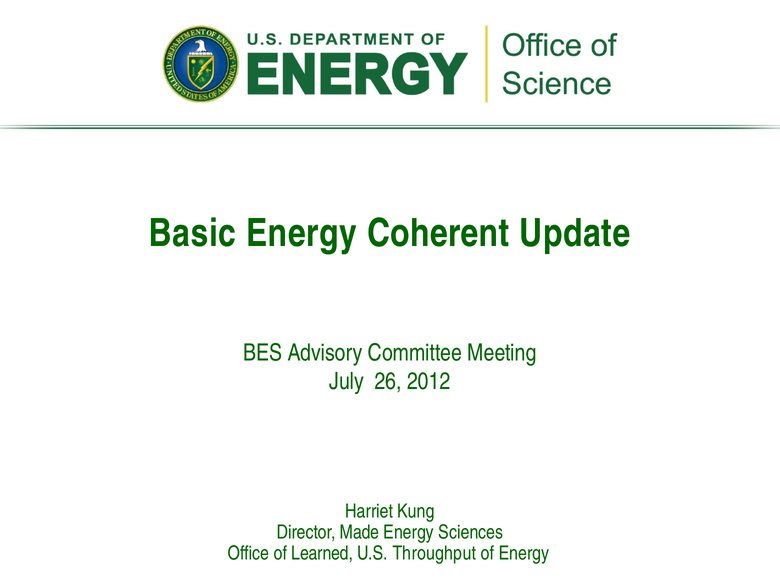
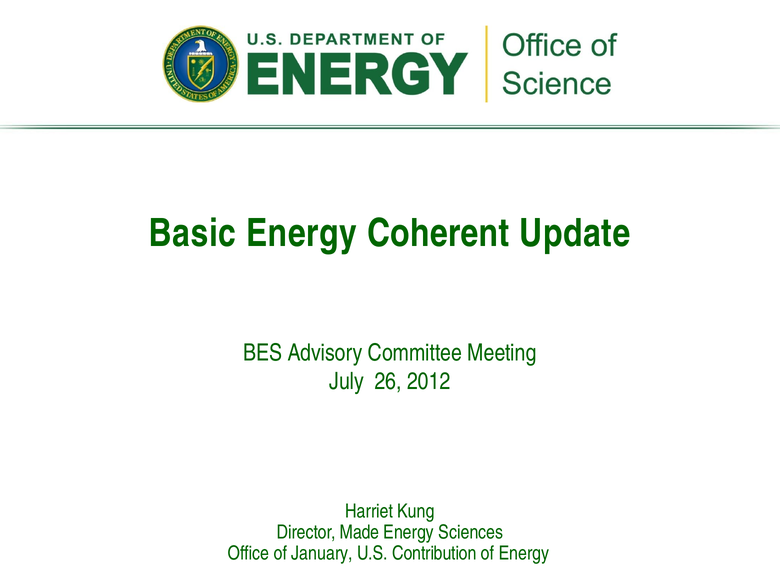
Learned: Learned -> January (322, 553)
Throughput: Throughput -> Contribution (434, 553)
